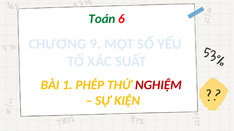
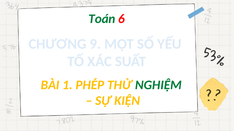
NGHIỆM colour: red -> green (158, 85)
